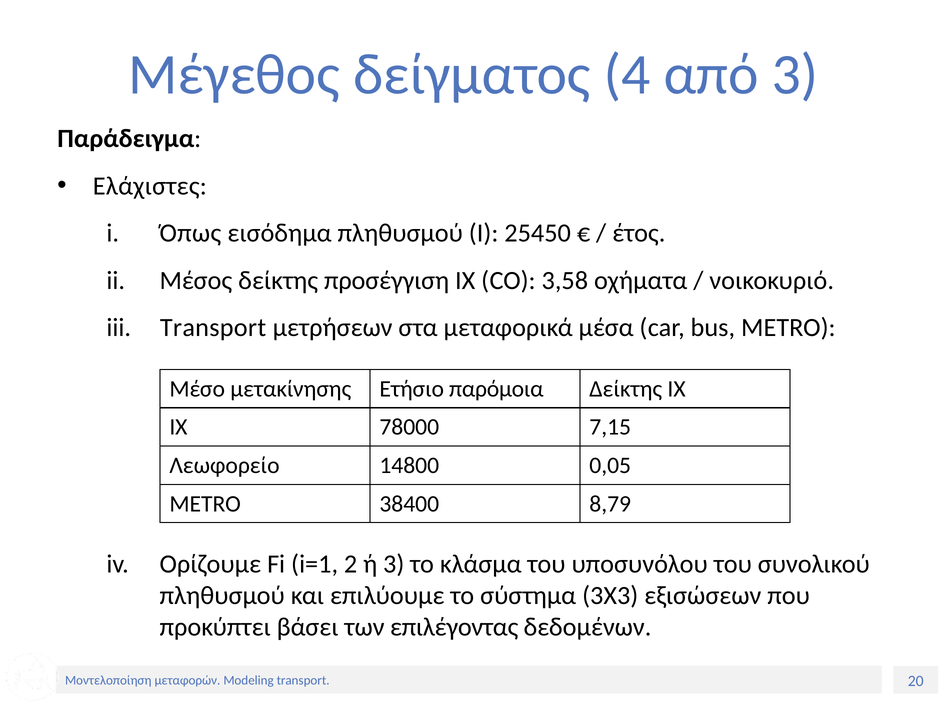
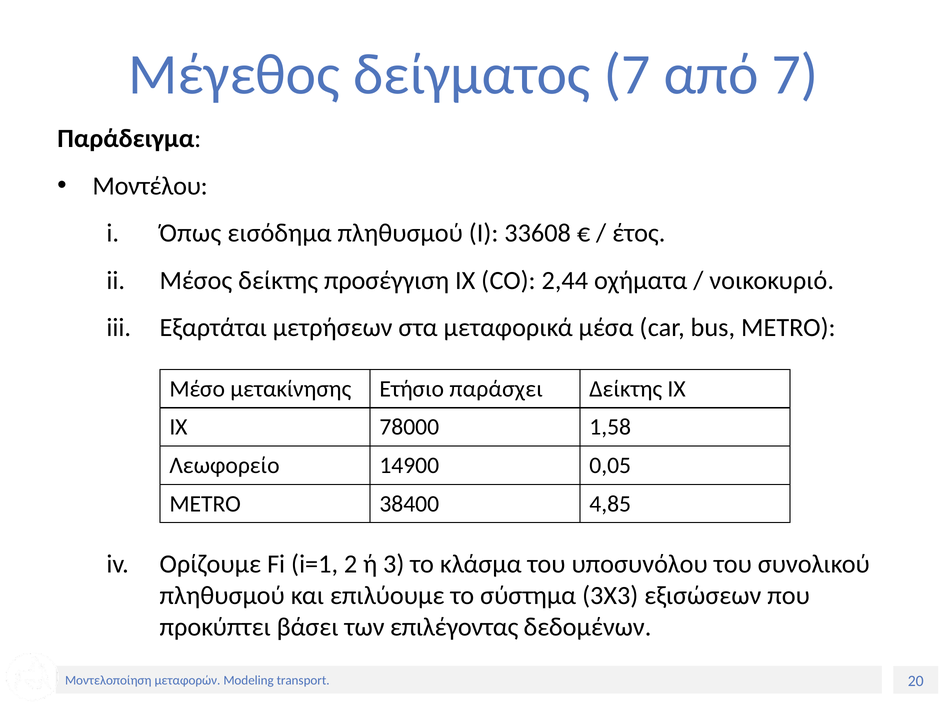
δείγματος 4: 4 -> 7 (627, 75)
από 3: 3 -> 7 (795, 75)
Ελάχιστες: Ελάχιστες -> Μοντέλου (150, 186)
25450: 25450 -> 33608 (538, 233)
3,58: 3,58 -> 2,44 (565, 280)
Transport: Transport -> Εξαρτάται (213, 328)
παρόμοια: παρόμοια -> παράσχει (496, 389)
7,15: 7,15 -> 1,58 (610, 427)
14800: 14800 -> 14900 (409, 465)
8,79: 8,79 -> 4,85 (610, 504)
